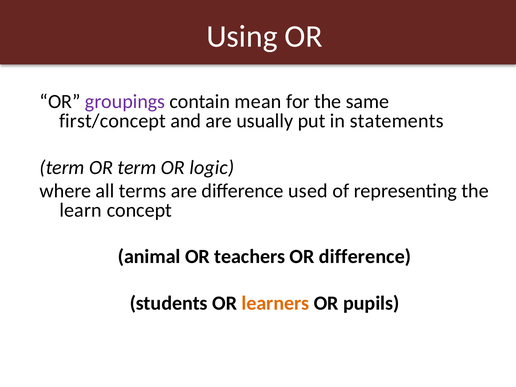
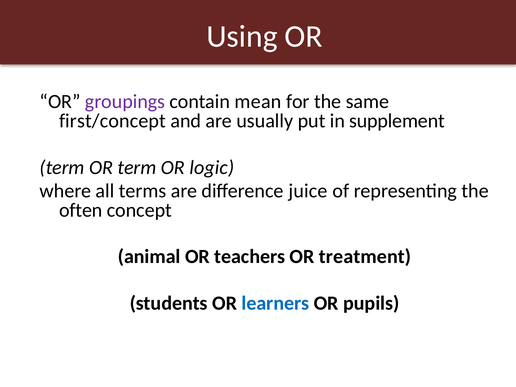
statements: statements -> supplement (397, 121)
used: used -> juice (308, 191)
learn: learn -> often (81, 210)
OR difference: difference -> treatment (365, 257)
learners colour: orange -> blue (275, 303)
